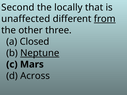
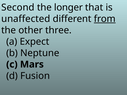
locally: locally -> longer (68, 7)
Closed: Closed -> Expect (34, 42)
Neptune underline: present -> none (40, 53)
Across: Across -> Fusion (35, 76)
